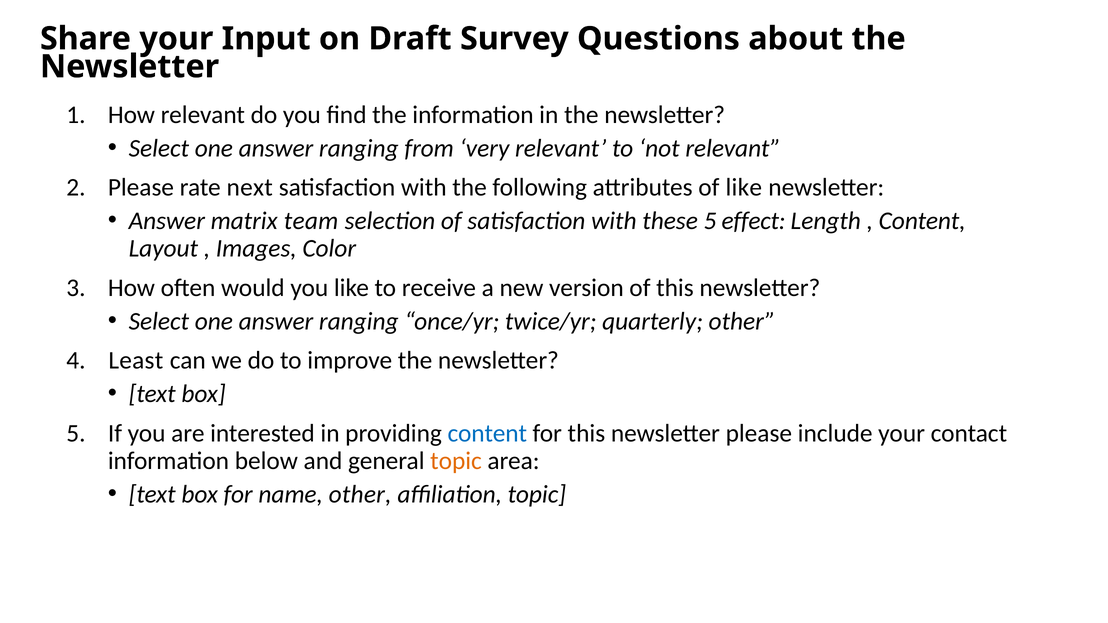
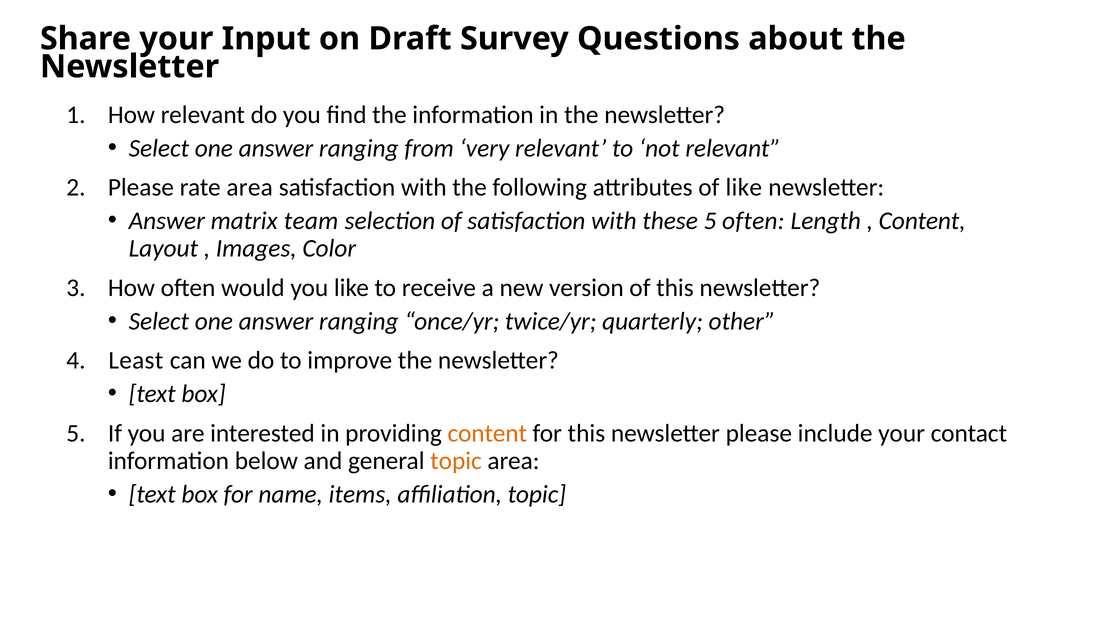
rate next: next -> area (250, 187)
5 effect: effect -> often (753, 221)
content colour: blue -> orange (487, 433)
name other: other -> items (360, 495)
